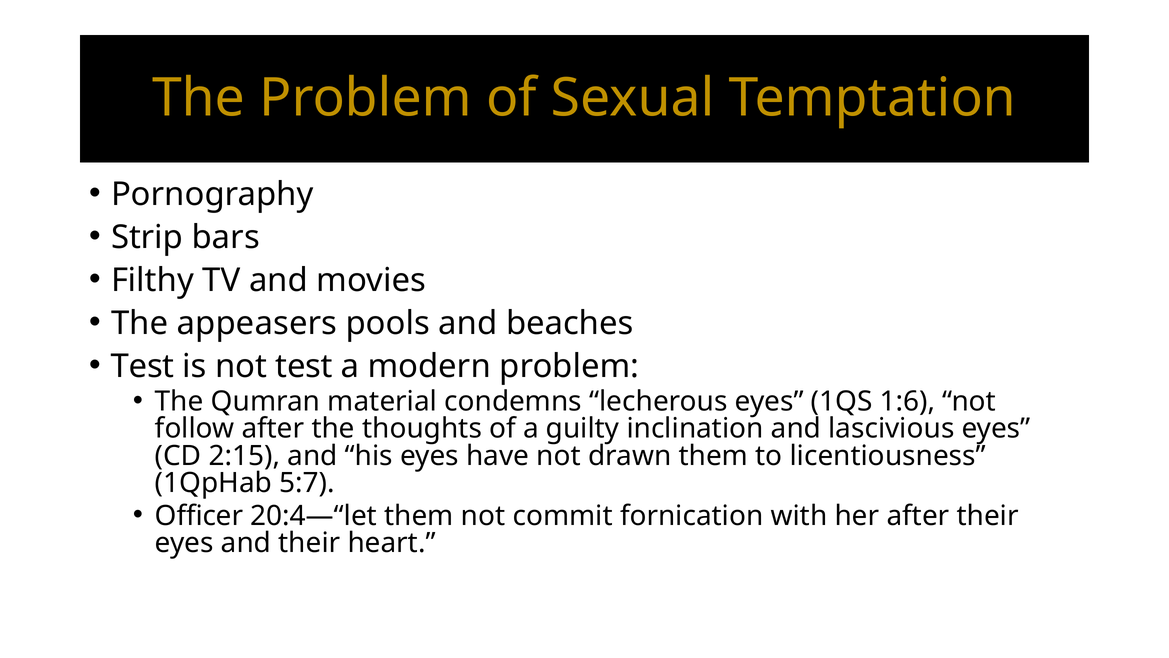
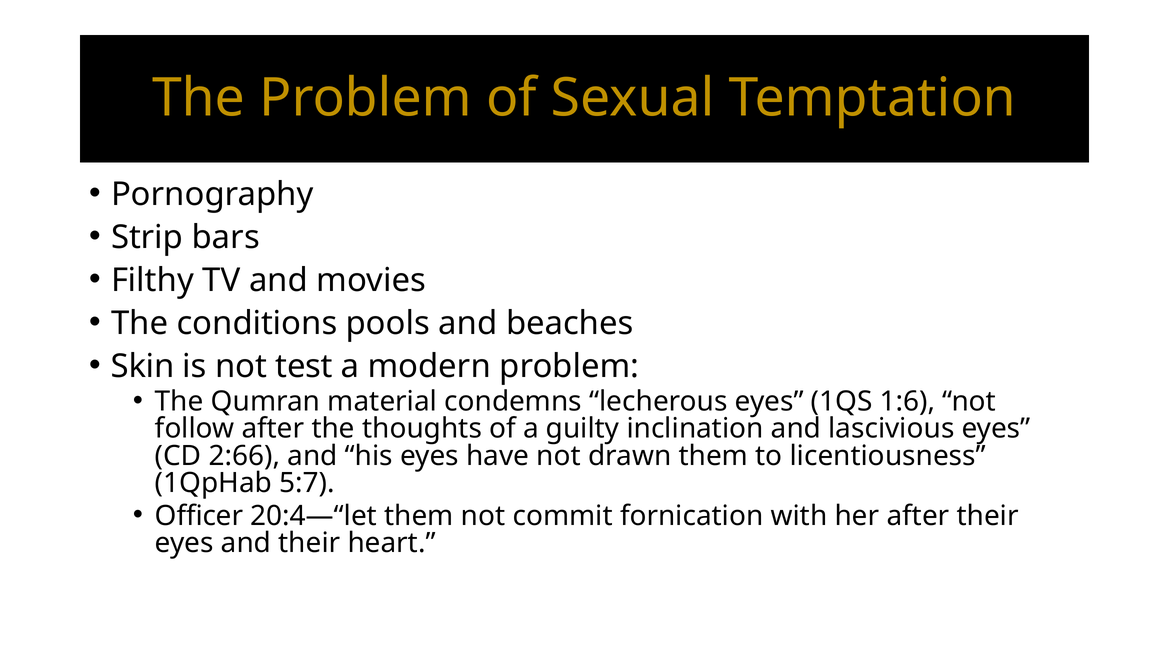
appeasers: appeasers -> conditions (257, 323)
Test: Test -> Skin (143, 366)
2:15: 2:15 -> 2:66 (244, 456)
